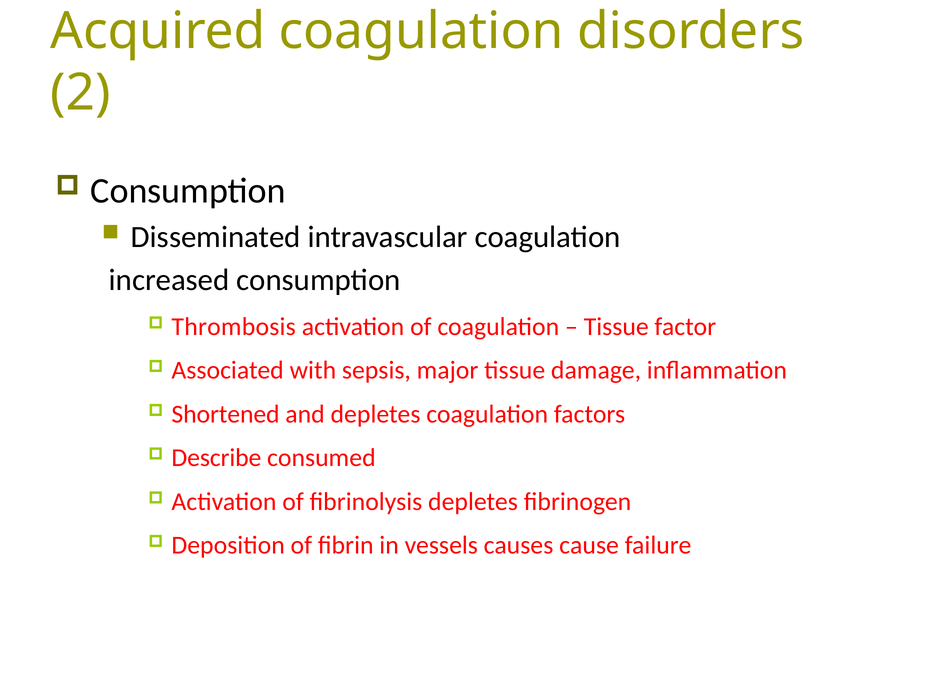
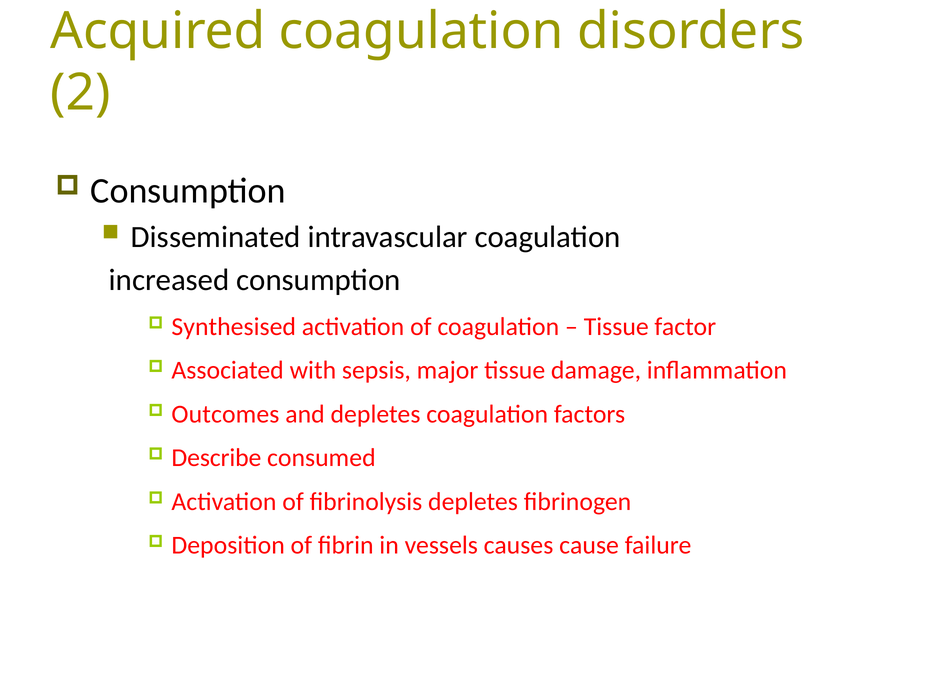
Thrombosis: Thrombosis -> Synthesised (234, 327)
Shortened: Shortened -> Outcomes (225, 414)
